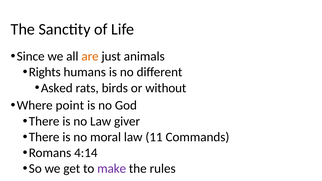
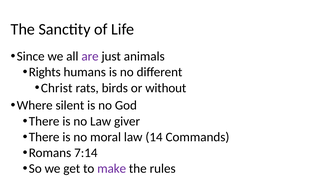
are colour: orange -> purple (90, 56)
Asked: Asked -> Christ (57, 88)
point: point -> silent (70, 105)
11: 11 -> 14 (154, 137)
4:14: 4:14 -> 7:14 (86, 153)
